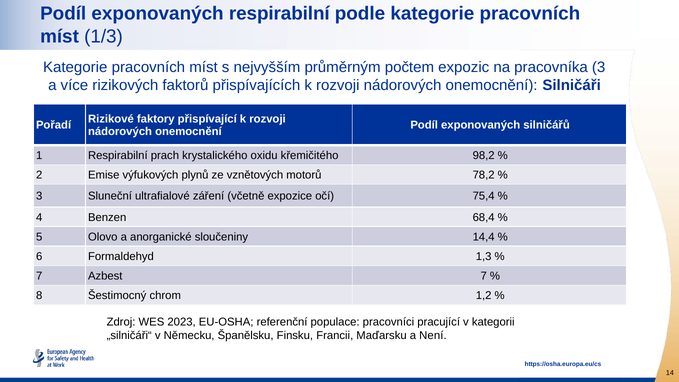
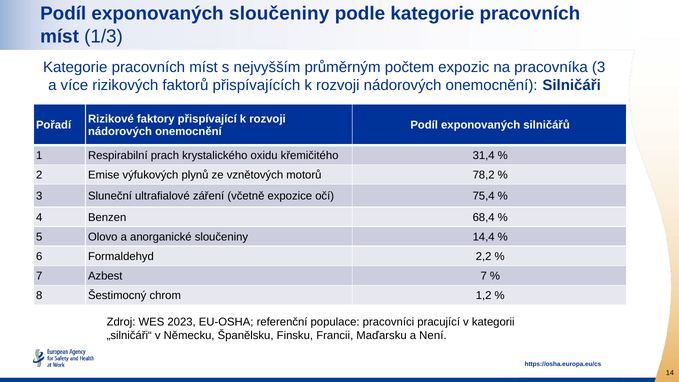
exponovaných respirabilní: respirabilní -> sloučeniny (279, 14)
98,2: 98,2 -> 31,4 (484, 155)
1,3: 1,3 -> 2,2 (484, 256)
